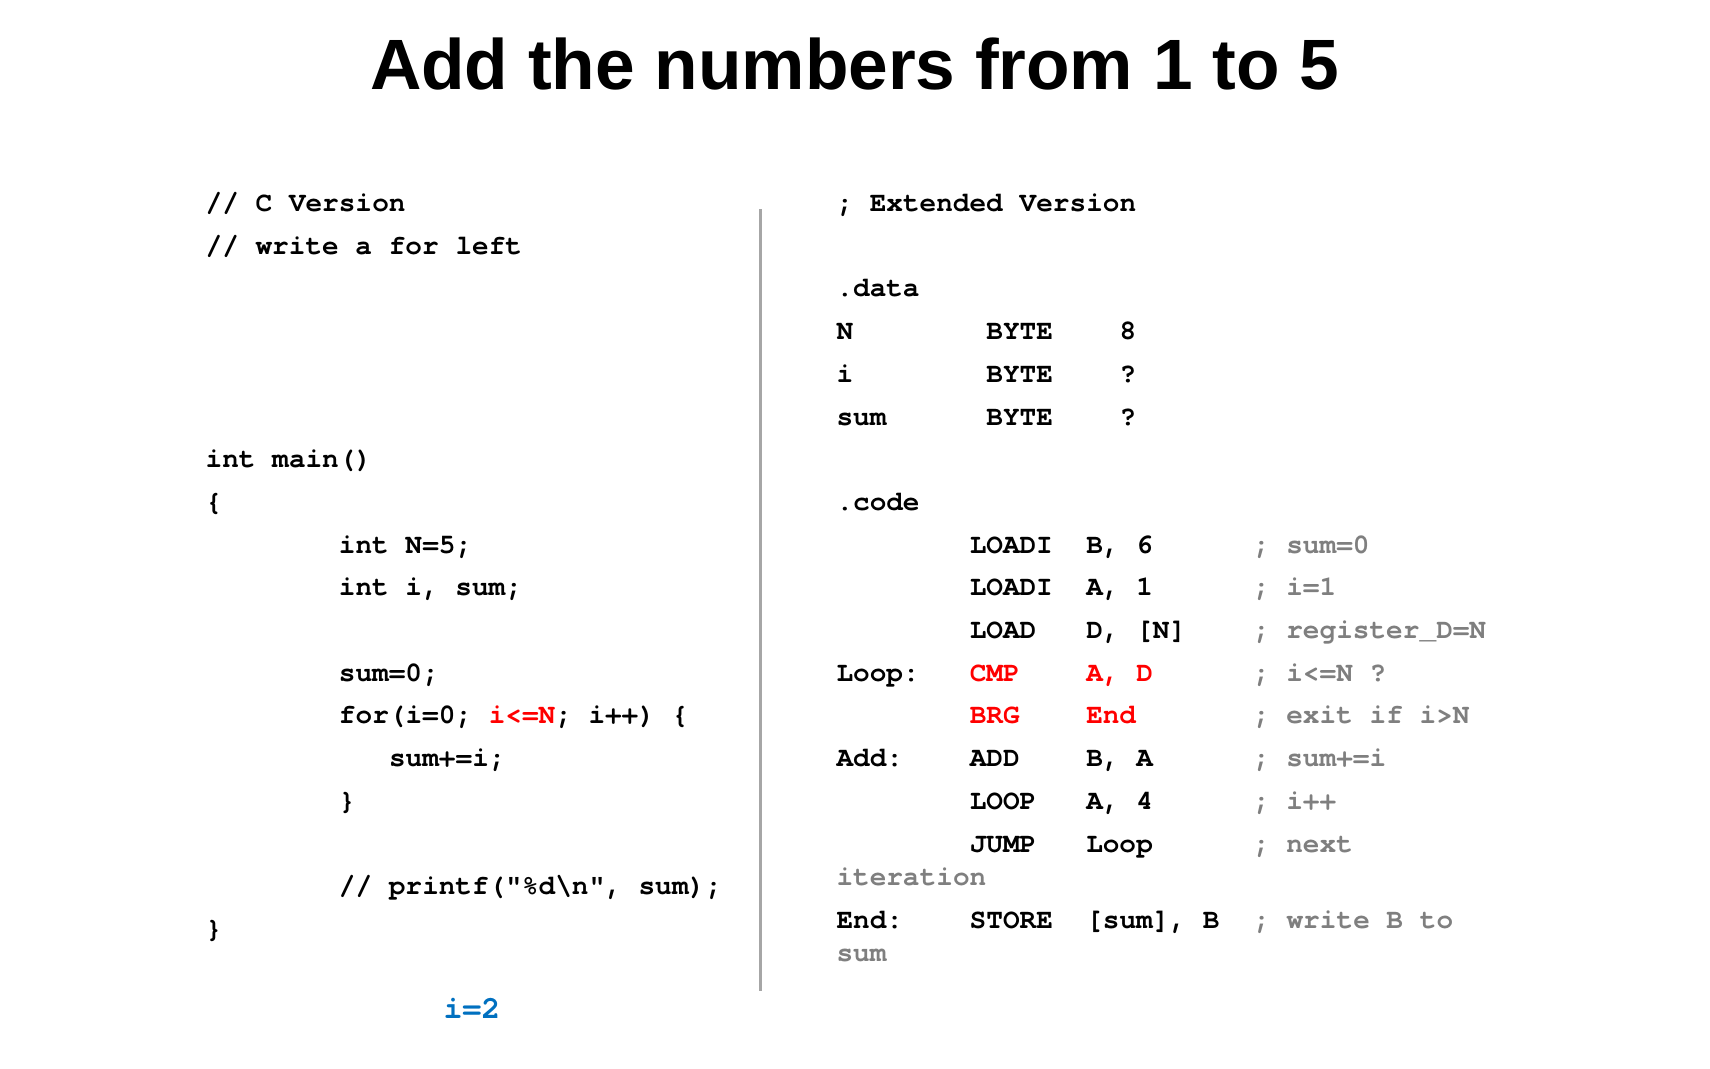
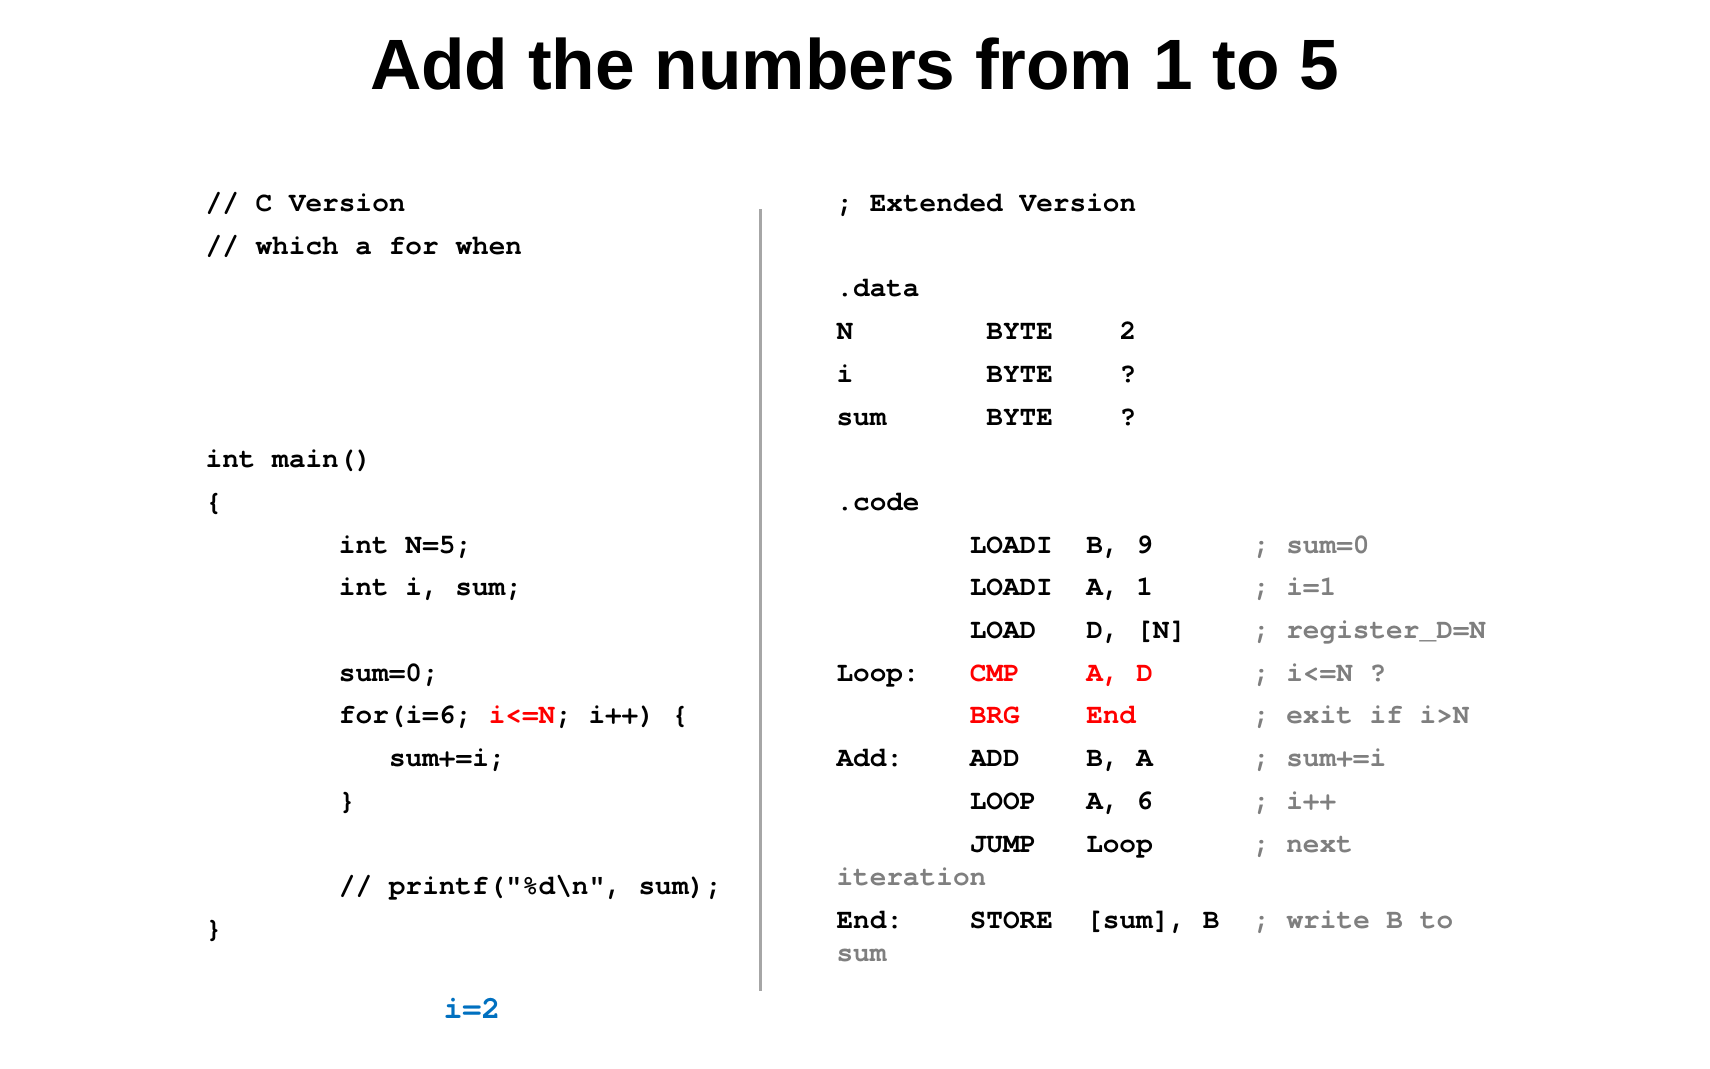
write: write -> which (297, 245)
left: left -> when (489, 245)
8: 8 -> 2 (1128, 330)
6: 6 -> 9 (1145, 544)
for(i=0: for(i=0 -> for(i=6 (406, 715)
4: 4 -> 6 (1145, 800)
